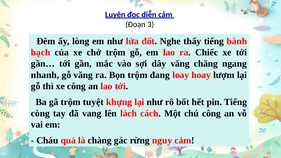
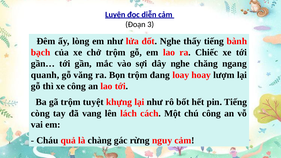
dây văng: văng -> nghe (180, 64)
nhanh: nhanh -> quanh (45, 75)
